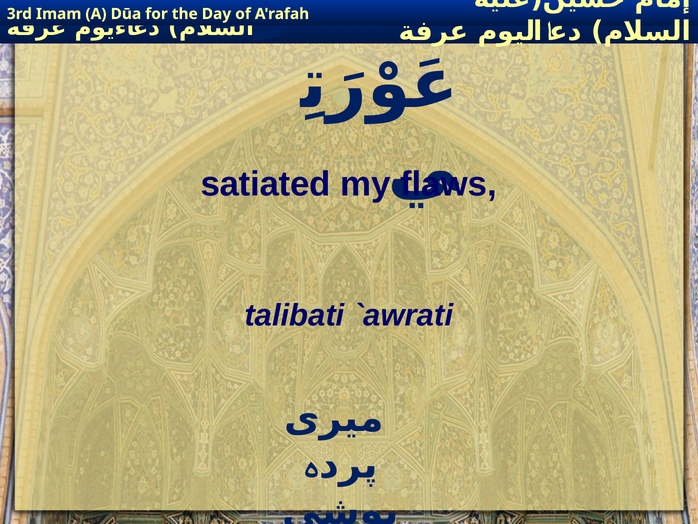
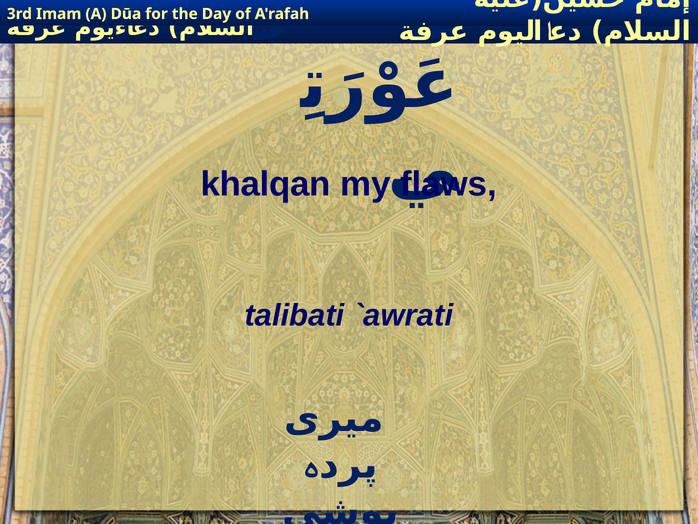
satiated: satiated -> khalqan (266, 184)
